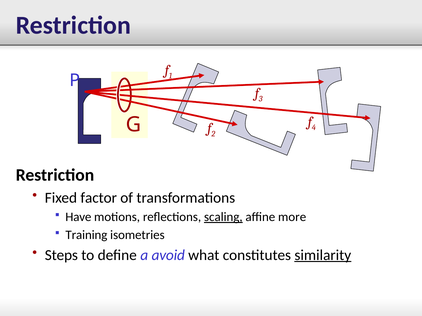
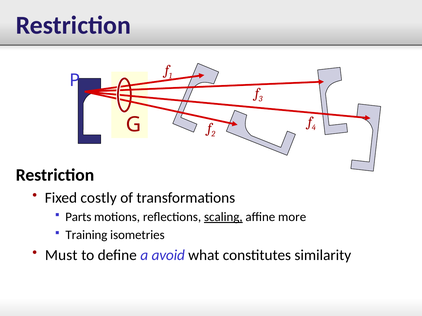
factor: factor -> costly (99, 198)
Have: Have -> Parts (78, 217)
Steps: Steps -> Must (61, 255)
similarity underline: present -> none (323, 255)
